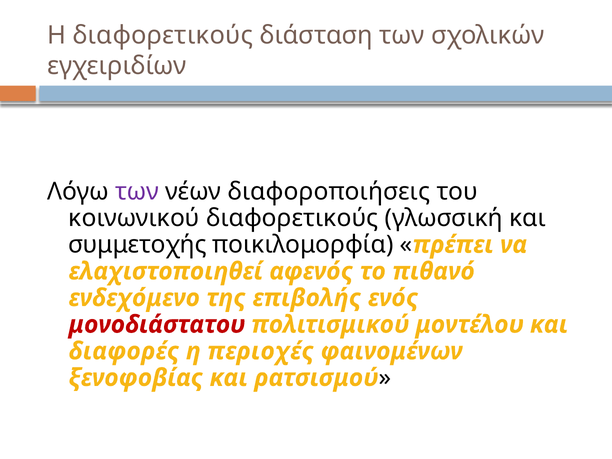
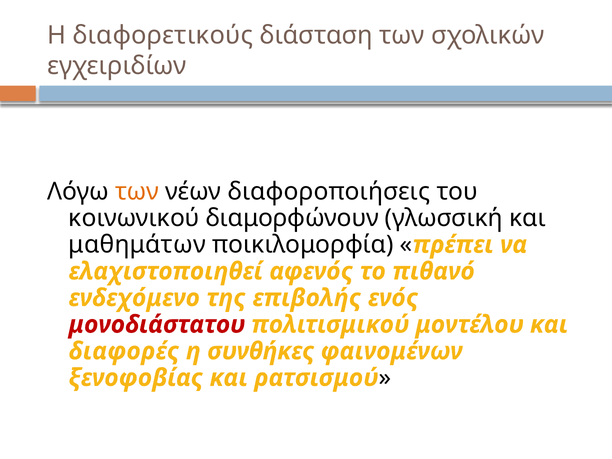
των colour: purple -> orange (137, 191)
κοινωνικού διαφορετικούς: διαφορετικούς -> διαμορφώνουν (292, 218)
συμμετοχής: συμμετοχής -> μαθημάτων (137, 245)
περιοχές: περιοχές -> συνθήκες (261, 351)
